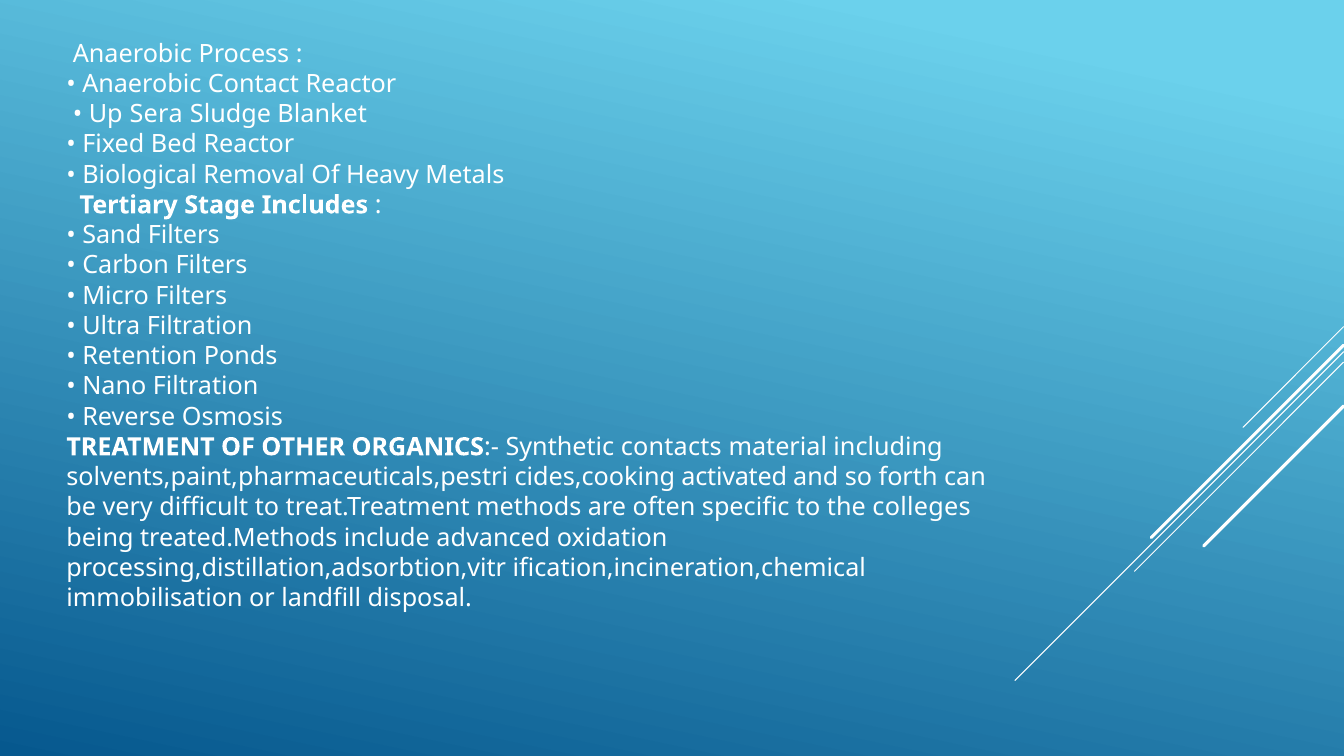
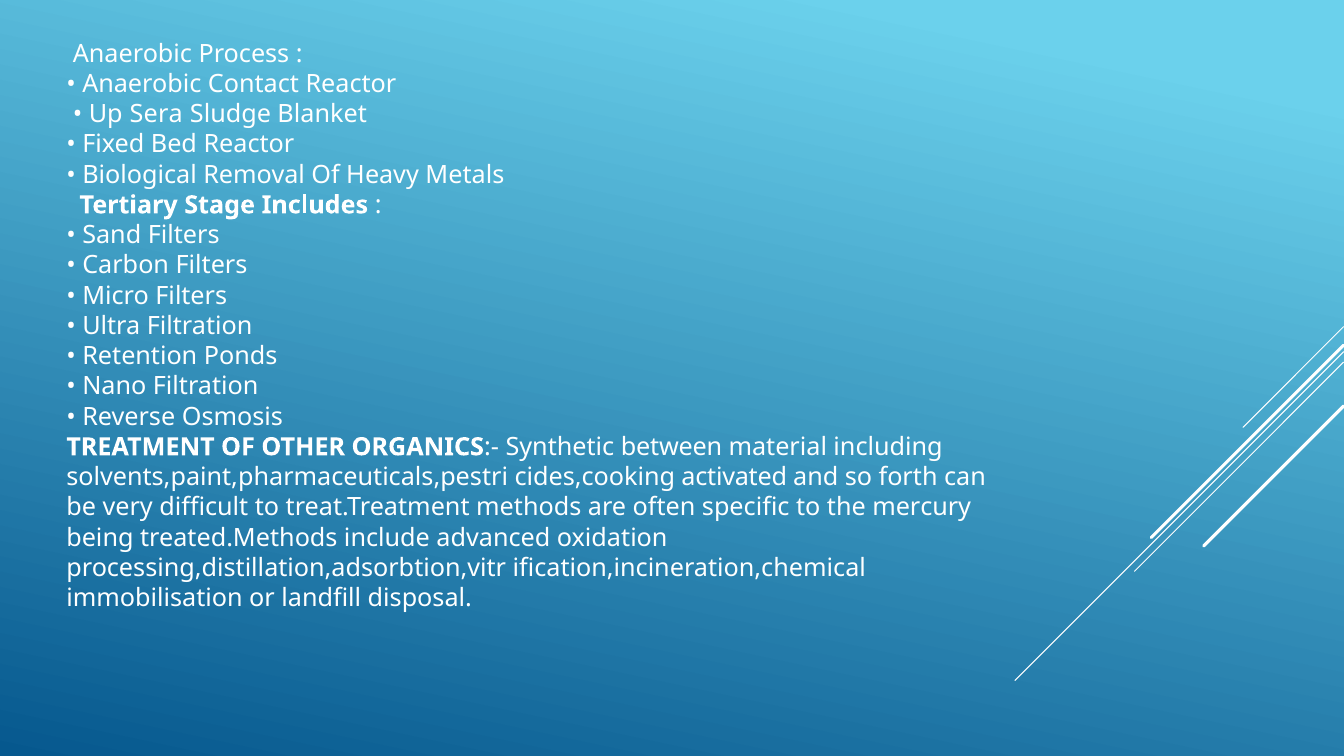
contacts: contacts -> between (672, 447)
colleges: colleges -> mercury (922, 507)
